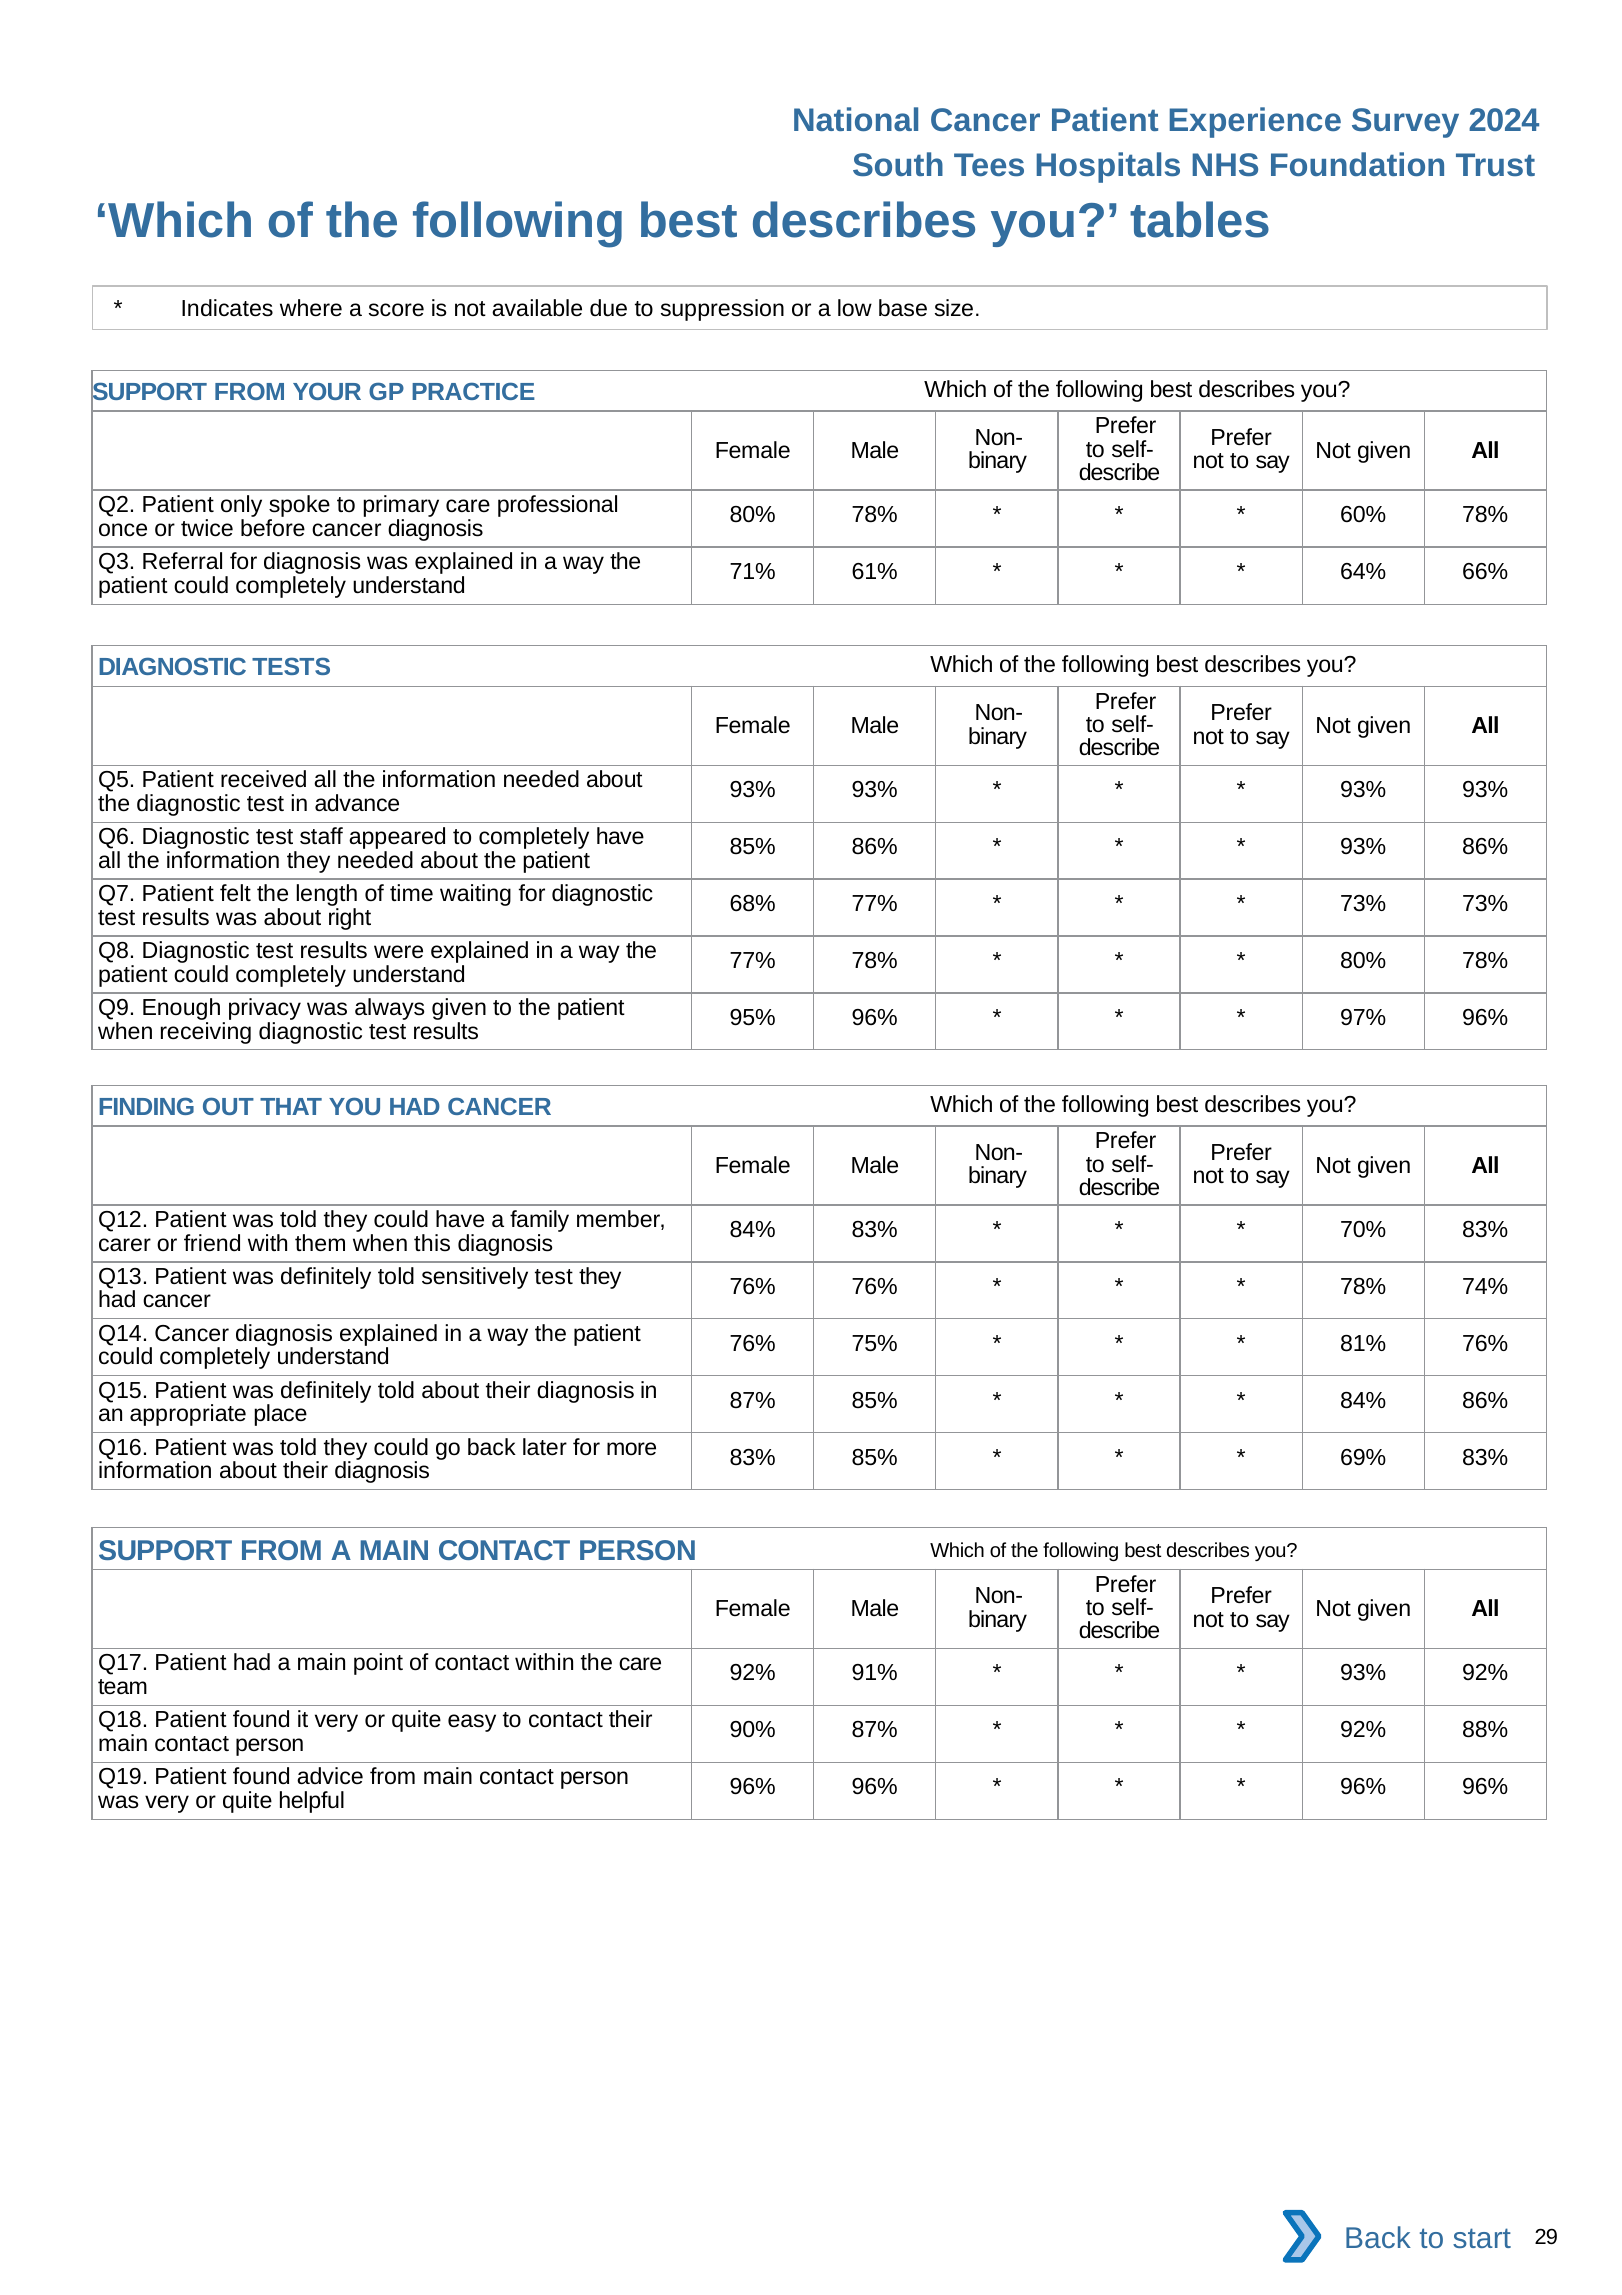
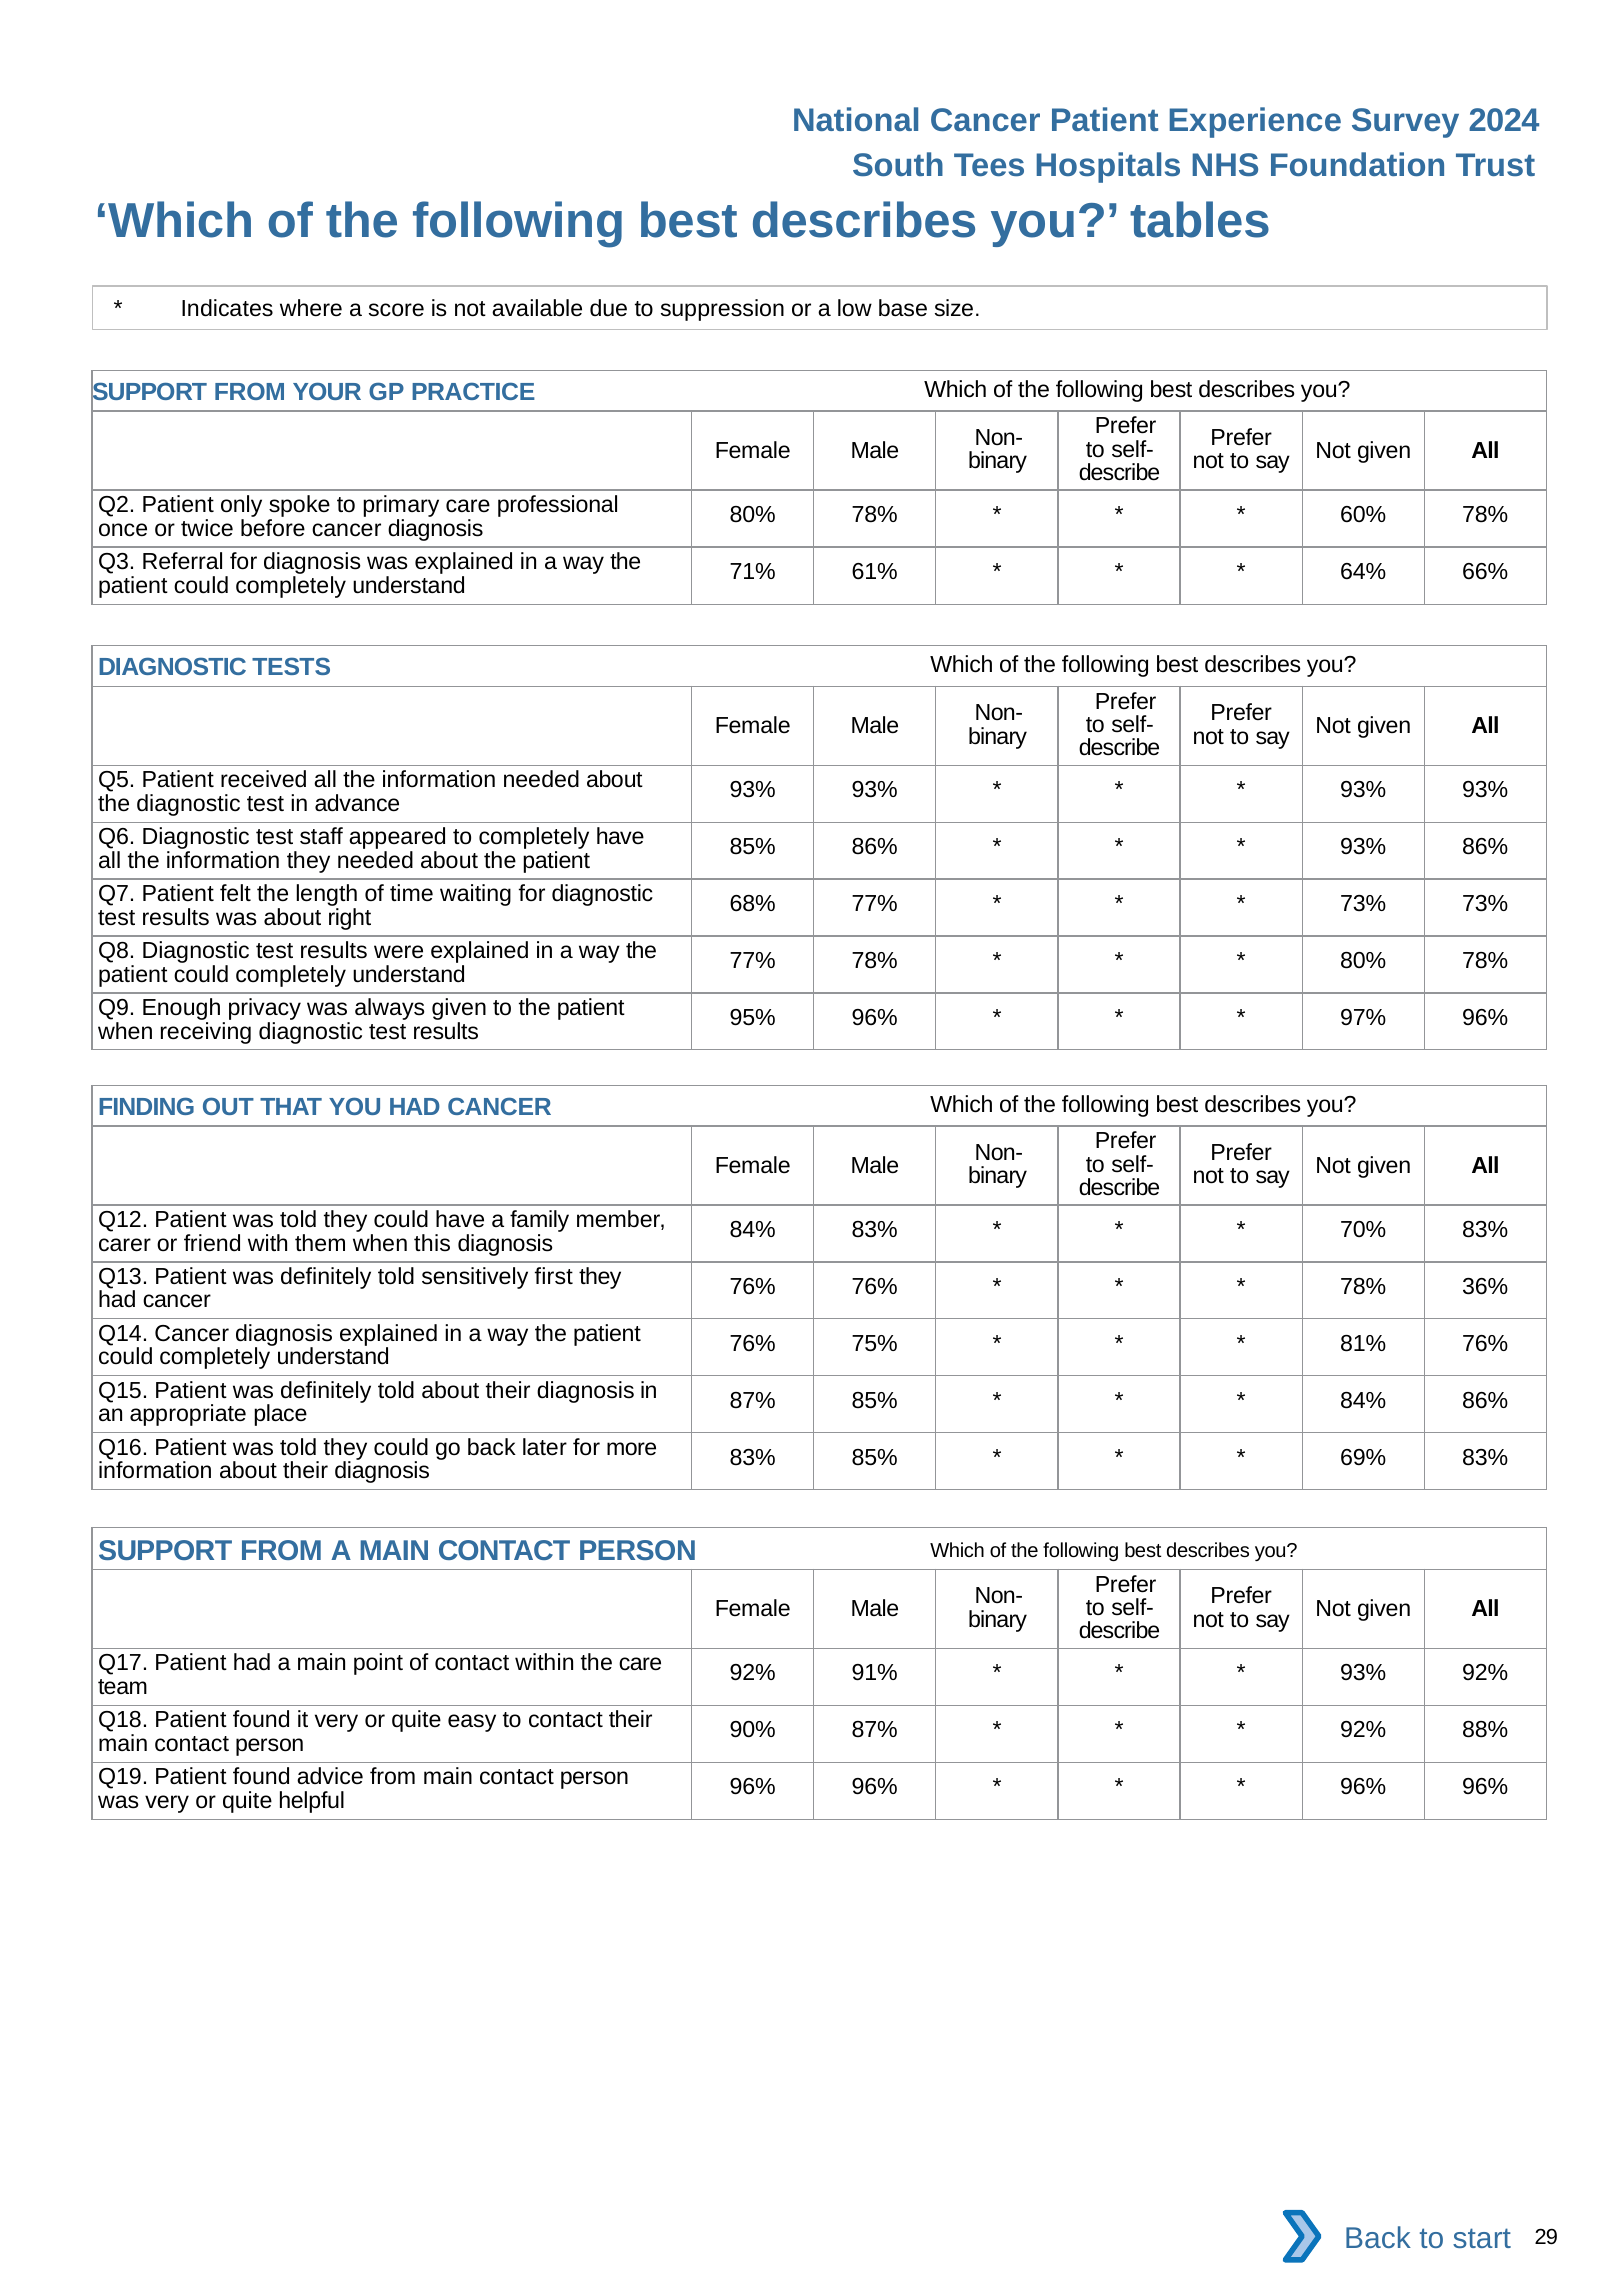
sensitively test: test -> first (554, 1277)
74%: 74% -> 36% (1485, 1287)
